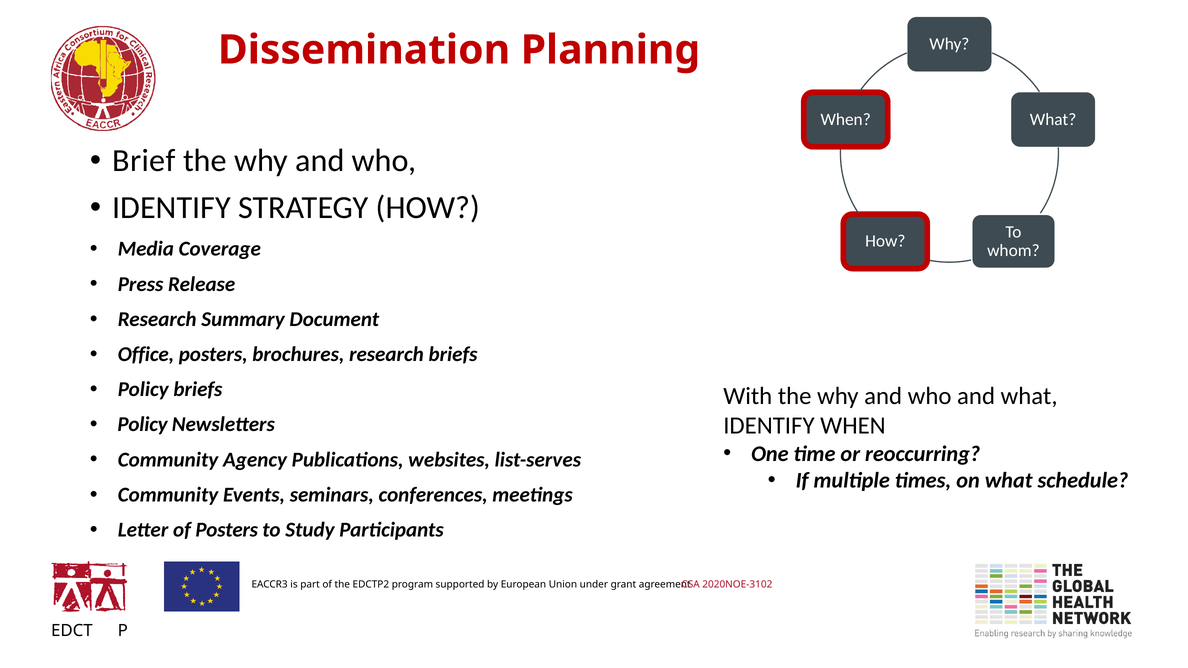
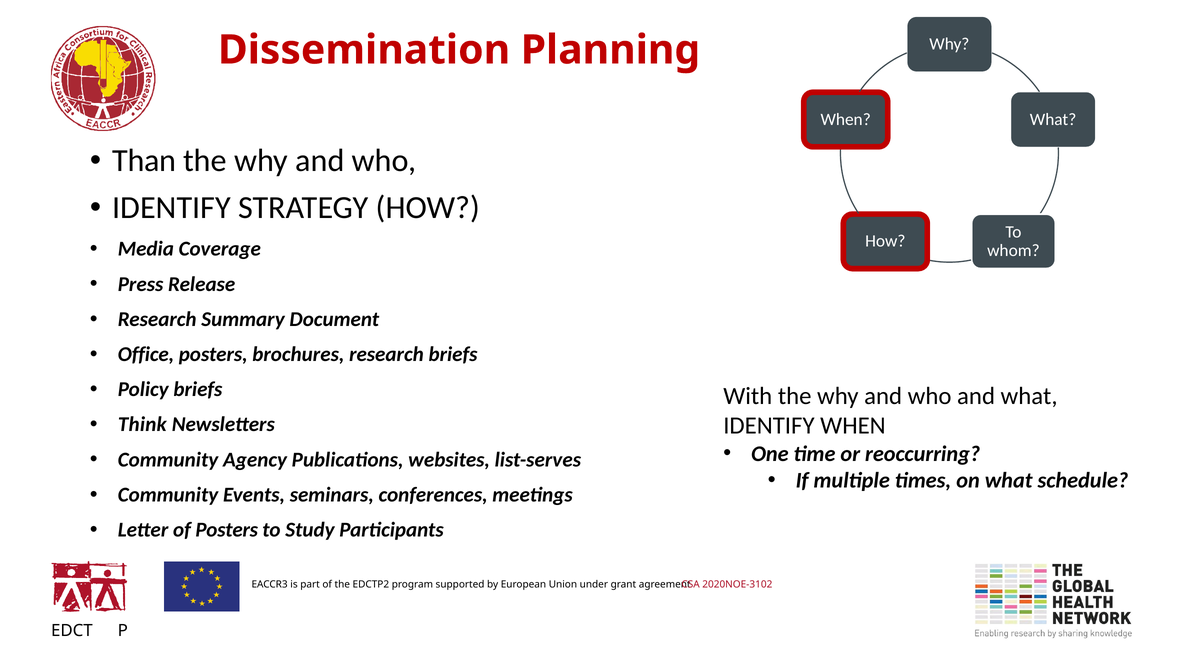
Brief: Brief -> Than (144, 161)
Policy: Policy -> Think (142, 425)
